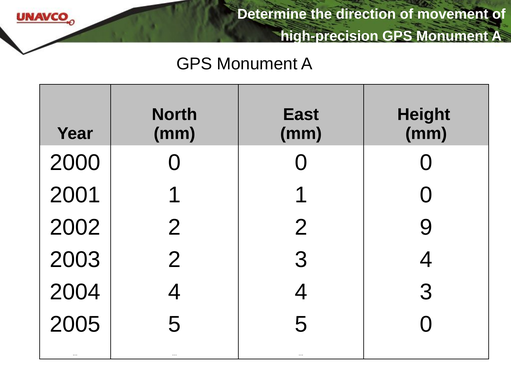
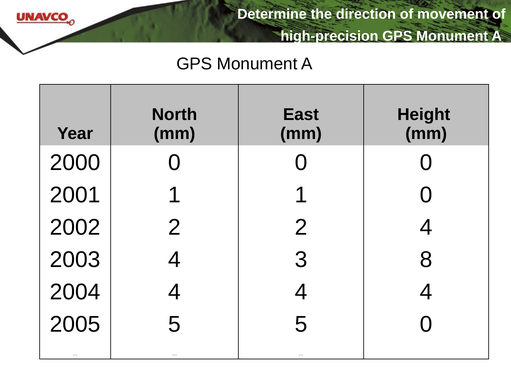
2 9: 9 -> 4 (426, 227)
2003 2: 2 -> 4 (175, 260)
3 4: 4 -> 8 (426, 260)
4 4 3: 3 -> 4 (426, 292)
